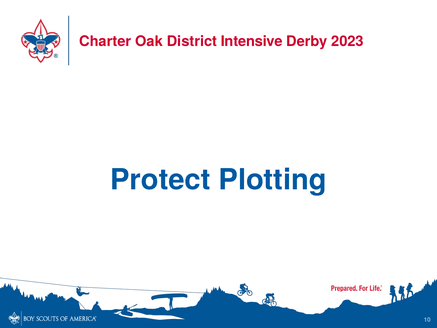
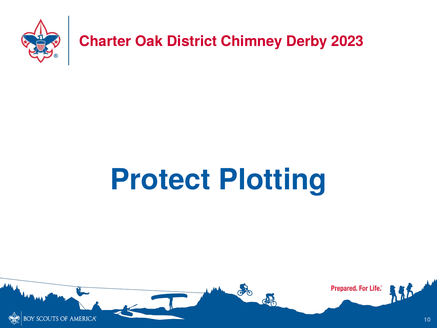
Intensive: Intensive -> Chimney (252, 41)
